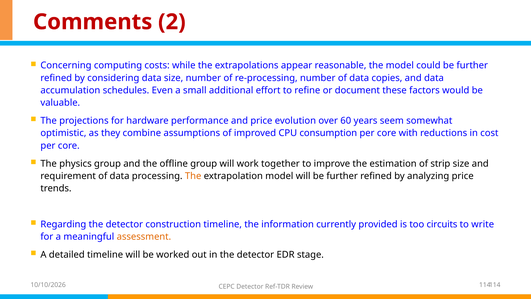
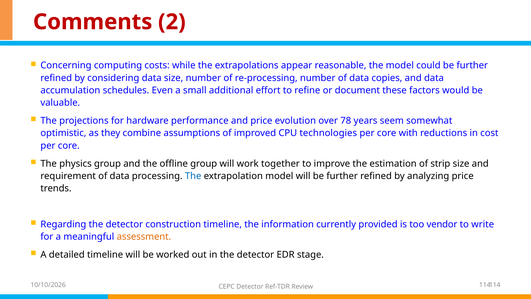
60: 60 -> 78 (346, 121)
consumption: consumption -> technologies (328, 133)
The colour: orange -> blue (193, 176)
circuits: circuits -> vendor (442, 224)
